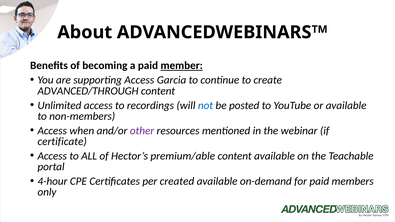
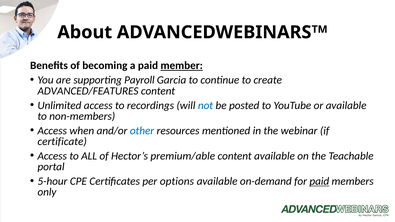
supporting Access: Access -> Payroll (139, 80)
ADVANCED/THROUGH: ADVANCED/THROUGH -> ADVANCED/FEATURES (88, 91)
other colour: purple -> blue (142, 131)
4-hour: 4-hour -> 5-hour (52, 181)
created: created -> options (177, 181)
paid underline: none -> present (319, 181)
